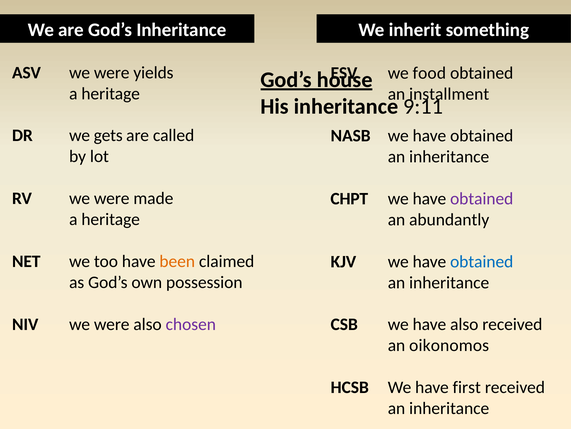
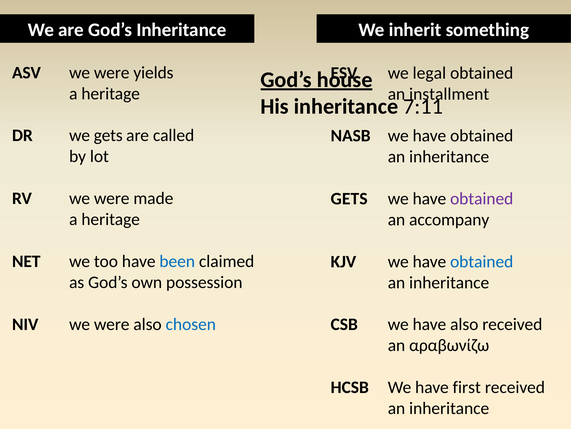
food: food -> legal (429, 73)
9:11: 9:11 -> 7:11 (423, 106)
CHPT: CHPT -> GETS (349, 198)
abundantly: abundantly -> accompany (449, 219)
been colour: orange -> blue (177, 261)
chosen colour: purple -> blue (191, 324)
oikonomos: oikonomos -> αραβωνίζω (449, 345)
